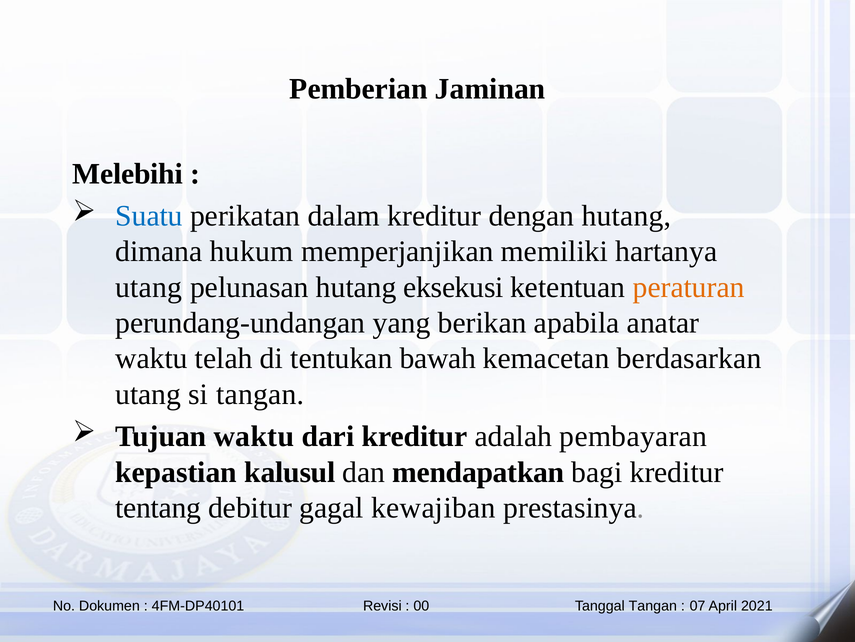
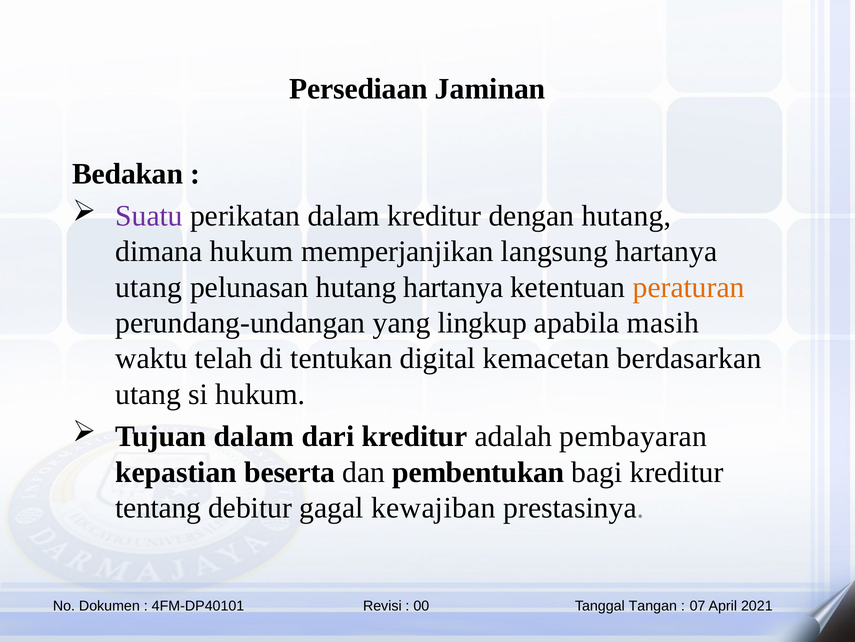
Pemberian: Pemberian -> Persediaan (359, 89)
Melebihi: Melebihi -> Bedakan (128, 173)
Suatu colour: blue -> purple (149, 216)
memiliki: memiliki -> langsung (554, 251)
hutang eksekusi: eksekusi -> hartanya (453, 287)
berikan: berikan -> lingkup (482, 323)
anatar: anatar -> masih (663, 323)
bawah: bawah -> digital (438, 358)
si tangan: tangan -> hukum (260, 394)
Tujuan waktu: waktu -> dalam (254, 436)
kalusul: kalusul -> beserta (290, 472)
mendapatkan: mendapatkan -> pembentukan (478, 472)
